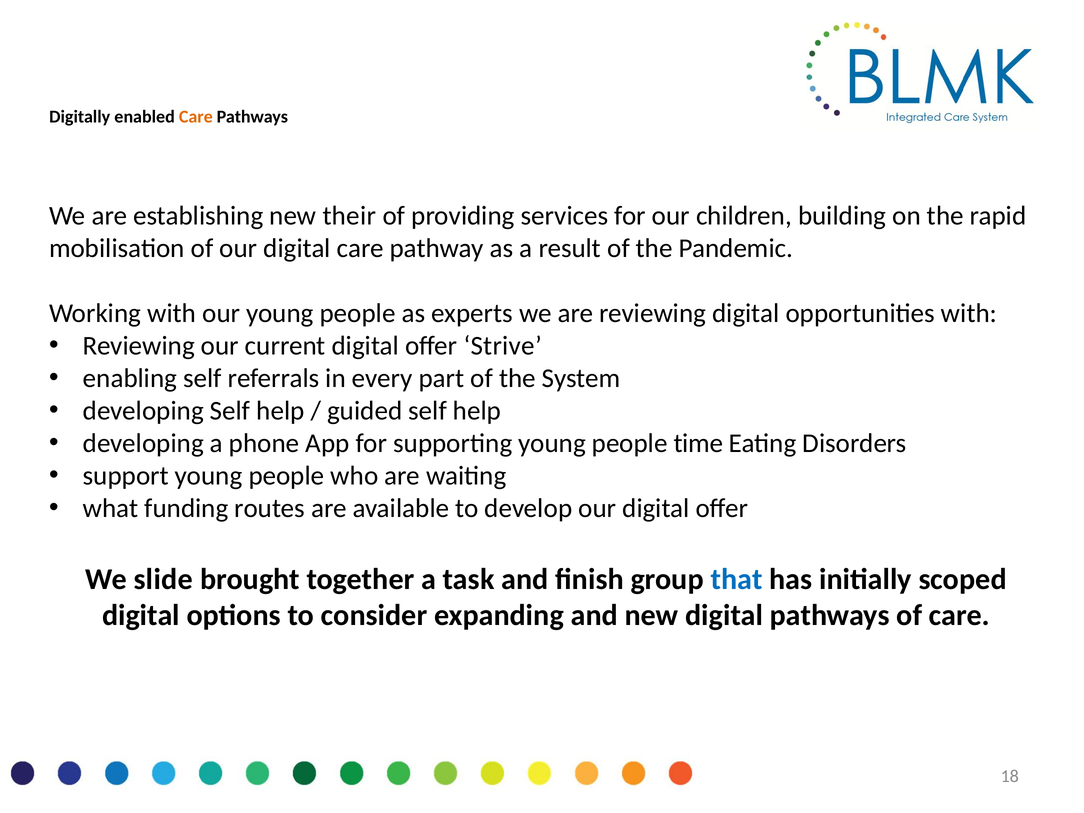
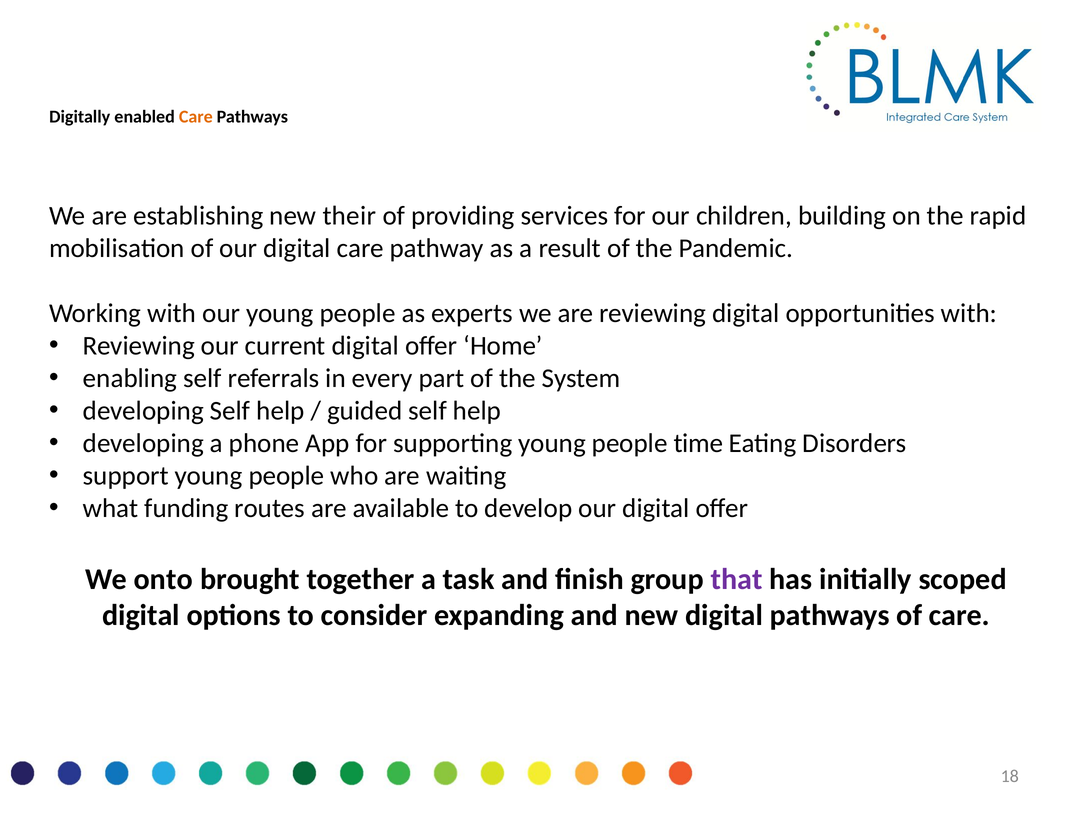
Strive: Strive -> Home (503, 346)
slide: slide -> onto (163, 579)
that colour: blue -> purple (737, 579)
